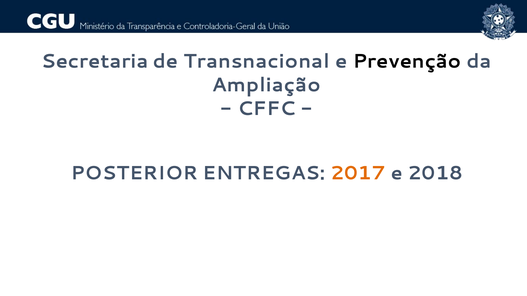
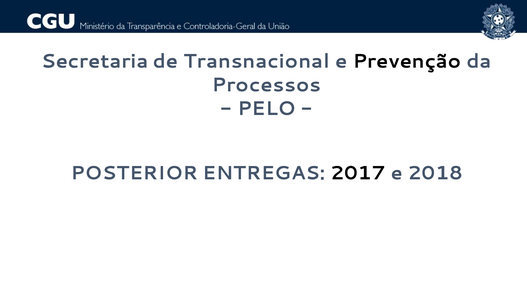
Ampliação: Ampliação -> Processos (266, 85)
CFFC: CFFC -> PELO (266, 109)
2017 colour: orange -> black (358, 174)
